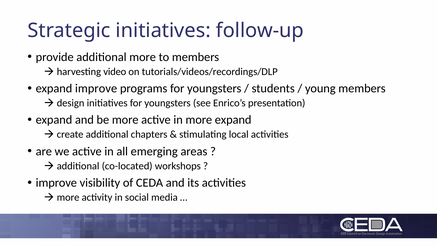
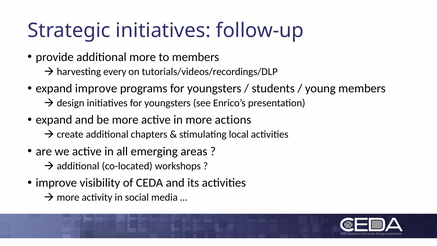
video: video -> every (115, 72)
more expand: expand -> actions (233, 120)
